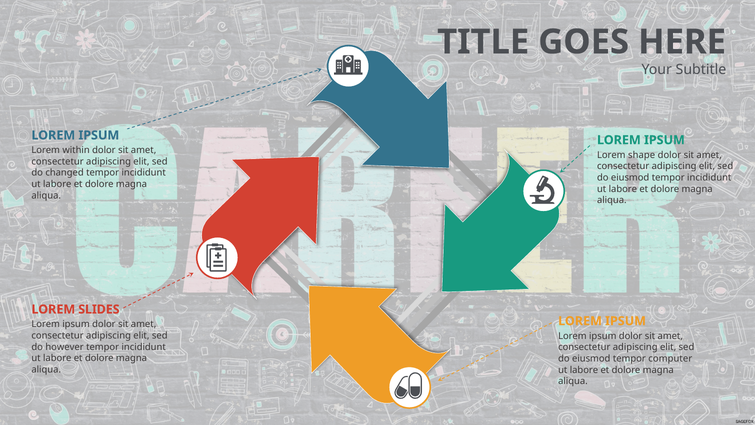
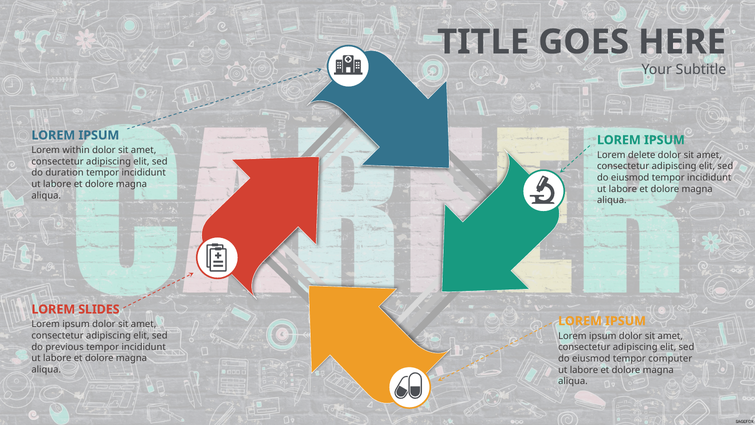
shape: shape -> delete (642, 155)
changed: changed -> duration (65, 173)
however: however -> previous (65, 347)
